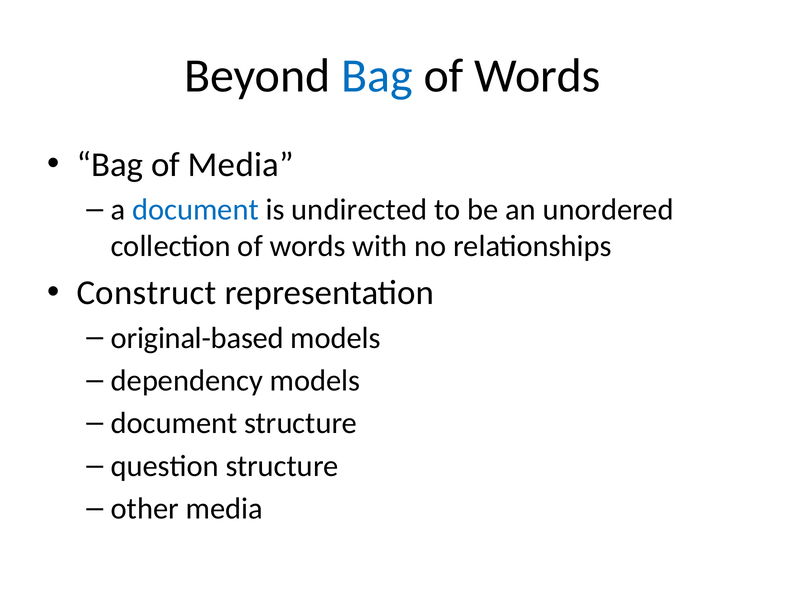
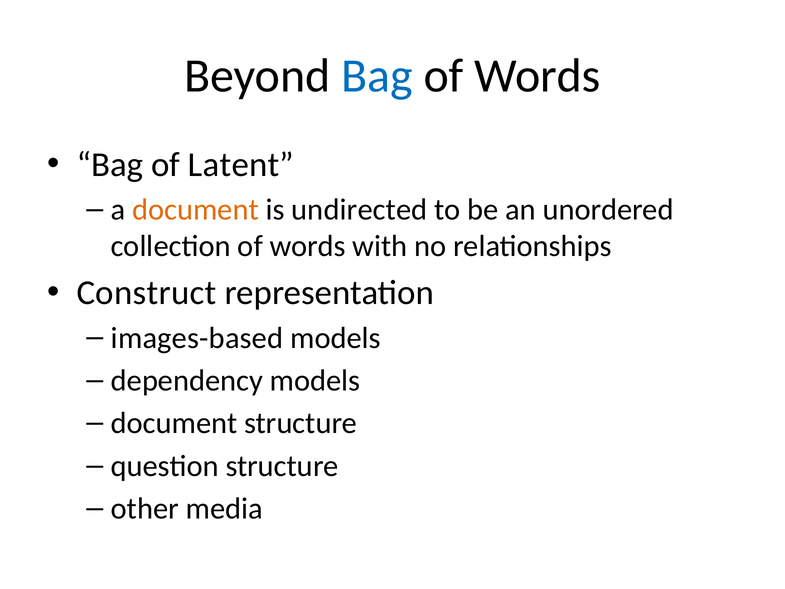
of Media: Media -> Latent (241, 165)
document colour: blue -> orange (196, 210)
original-based: original-based -> images-based (197, 338)
